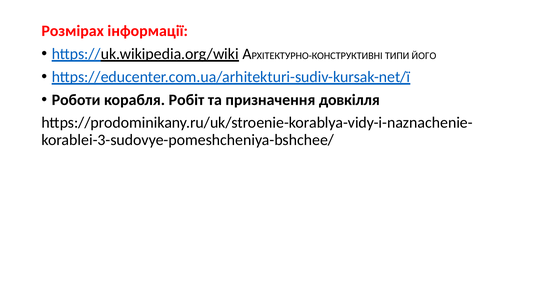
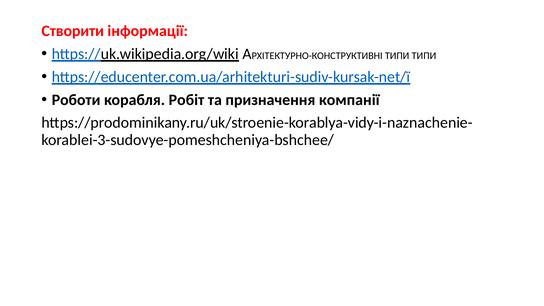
Розмірах: Розмірах -> Створити (73, 31)
ТИПИ ЙОГО: ЙОГО -> ТИПИ (424, 56)
довкілля: довкілля -> компанії (349, 100)
